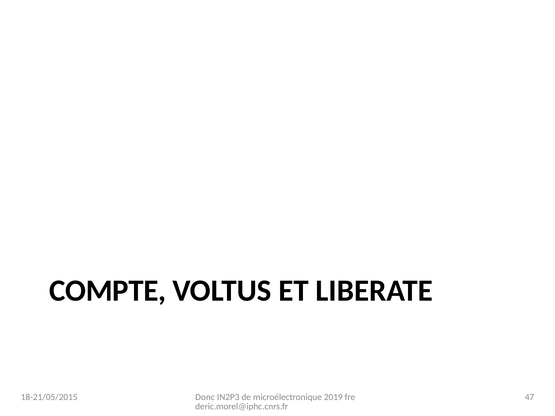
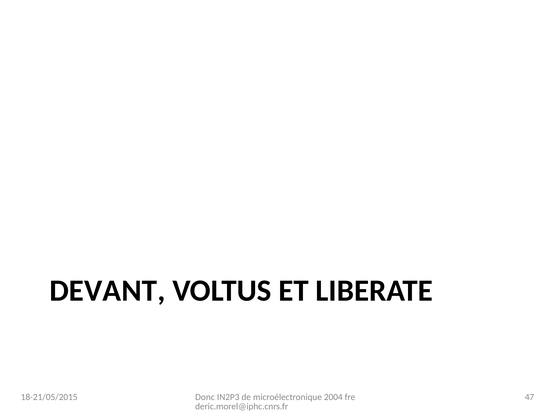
COMPTE: COMPTE -> DEVANT (107, 291)
2019: 2019 -> 2004 (333, 397)
